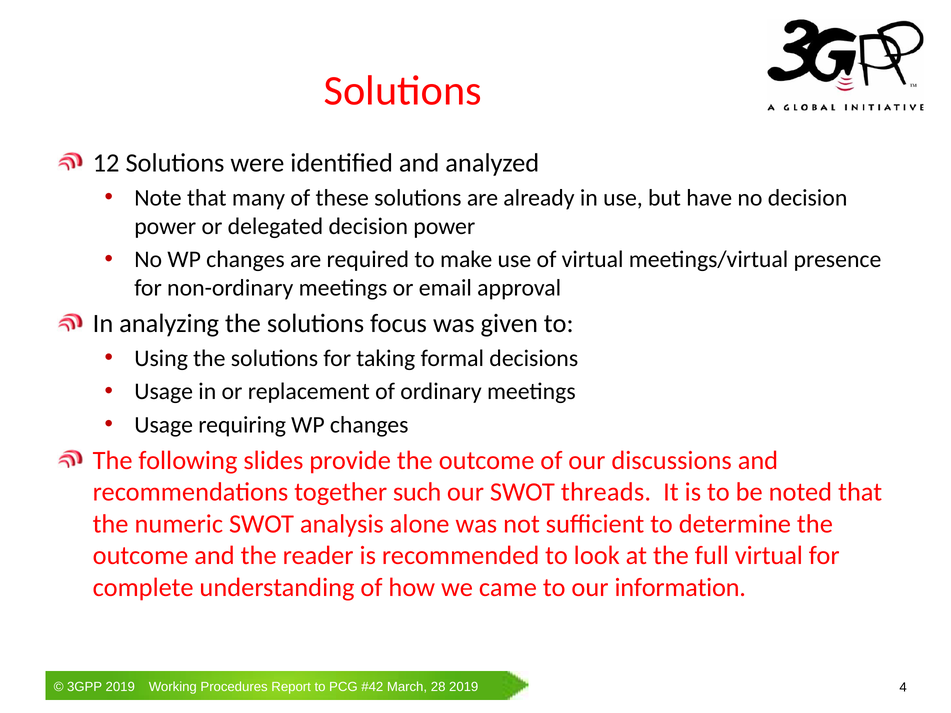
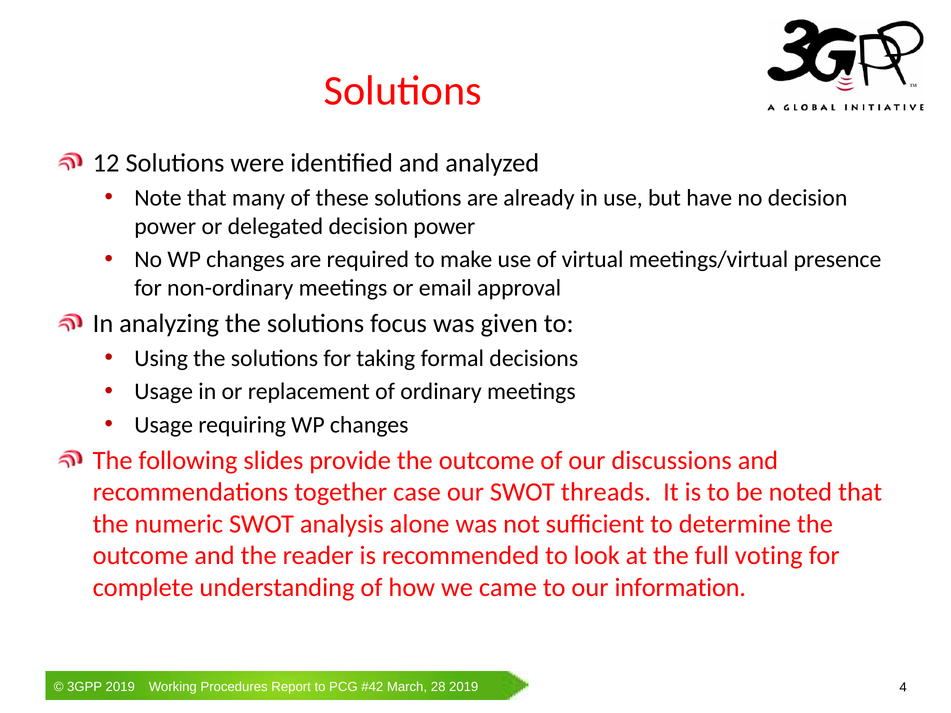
such: such -> case (417, 492)
full virtual: virtual -> voting (769, 556)
